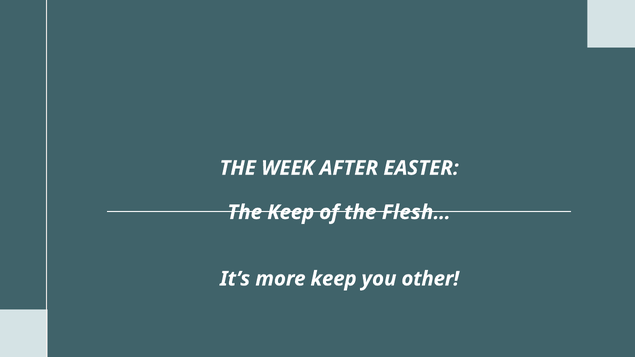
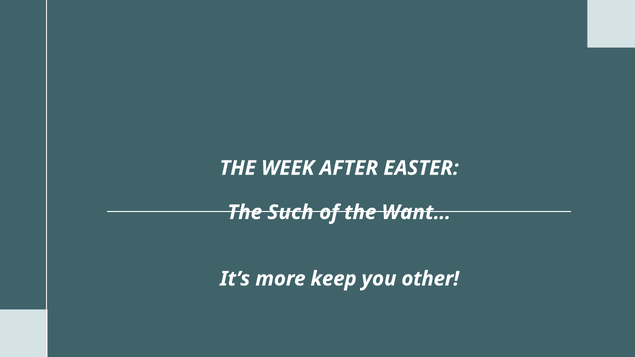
The Keep: Keep -> Such (291, 212)
Flesh…: Flesh… -> Want… (416, 212)
